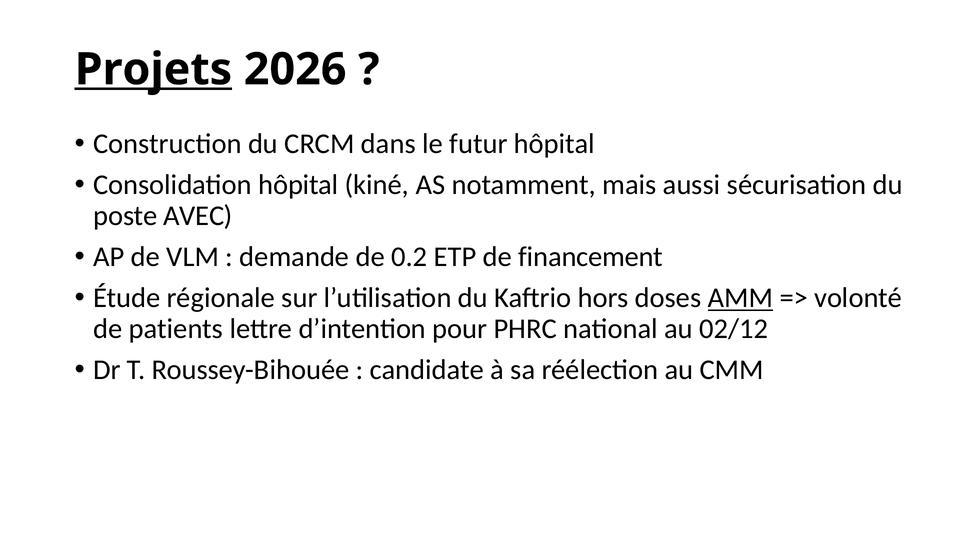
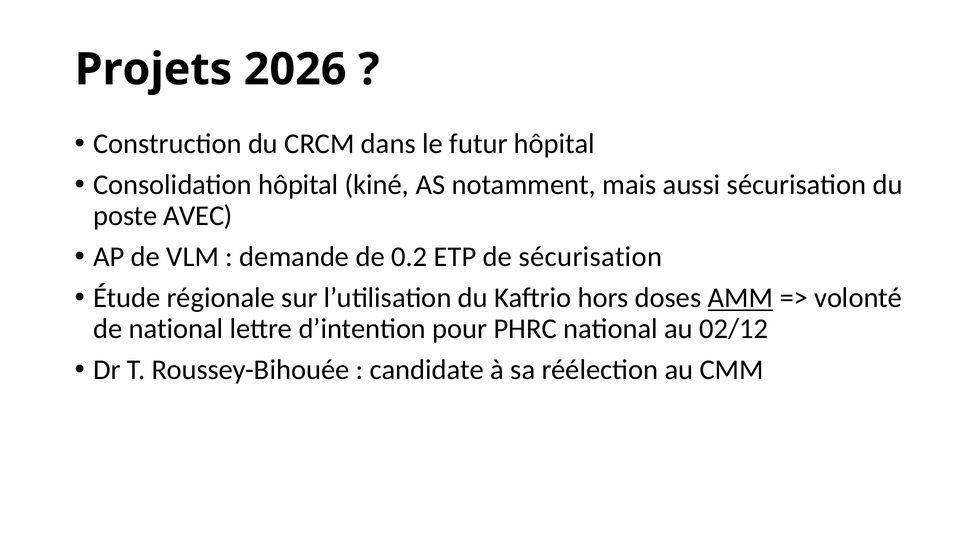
Projets underline: present -> none (153, 70)
de financement: financement -> sécurisation (590, 257)
de patients: patients -> national (176, 329)
